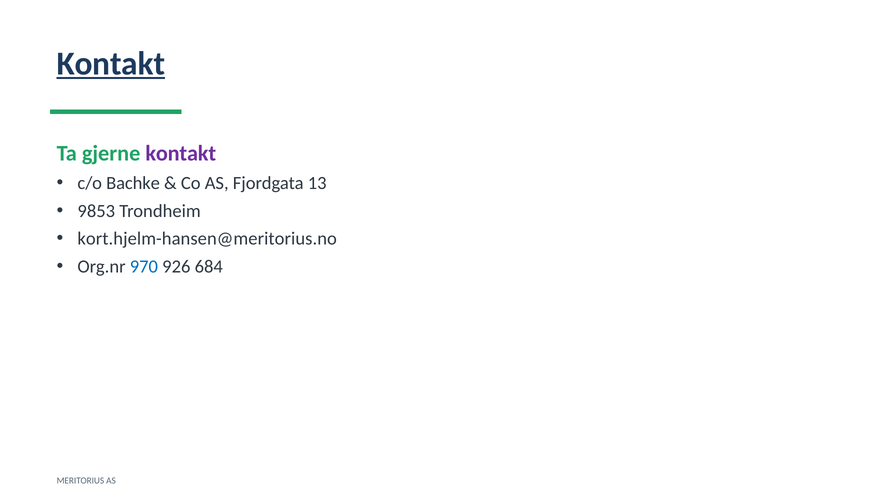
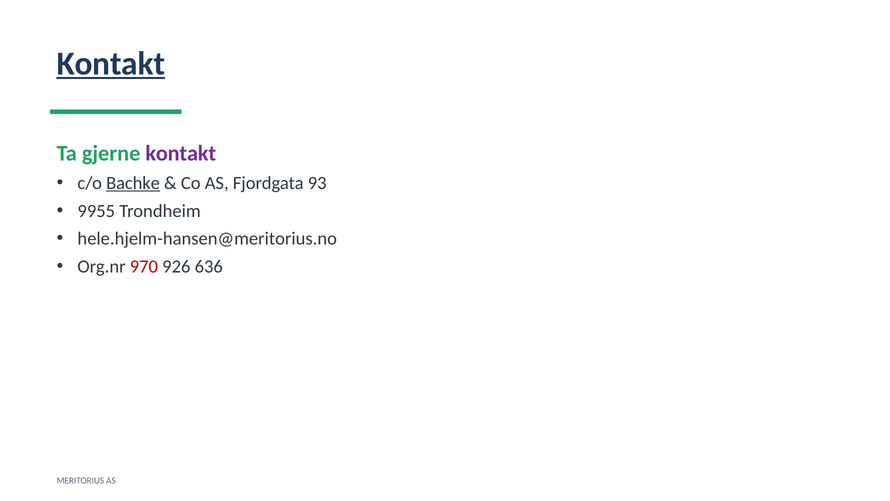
Bachke underline: none -> present (133, 183)
13: 13 -> 93 (317, 183)
9853: 9853 -> 9955 (96, 211)
kort.hjelm-hansen@meritorius.no: kort.hjelm-hansen@meritorius.no -> hele.hjelm-hansen@meritorius.no (207, 239)
970 colour: blue -> red (144, 266)
684: 684 -> 636 (209, 266)
